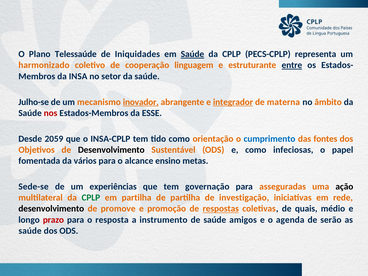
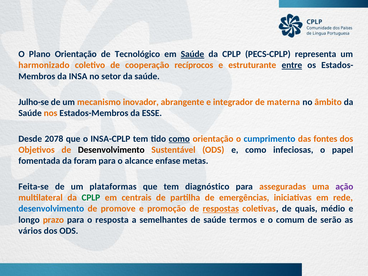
Plano Telessaúde: Telessaúde -> Orientação (76, 54)
Iniquidades: Iniquidades -> Tecnológico (137, 54)
linguagem: linguagem -> recíprocos (194, 65)
inovador underline: present -> none (141, 102)
integrador underline: present -> none (233, 102)
nos colour: red -> orange (51, 113)
2059: 2059 -> 2078 (54, 139)
como underline: none -> present (179, 139)
vários: vários -> foram (85, 161)
ensino: ensino -> enfase (168, 161)
Sede-se: Sede-se -> Feita-se (34, 187)
experiências: experiências -> plataformas (113, 187)
governação: governação -> diagnóstico (207, 187)
ação colour: black -> purple (344, 187)
em partilha: partilha -> centrais (137, 198)
investigação: investigação -> emergências (244, 198)
desenvolvimento colour: black -> blue (51, 209)
prazo colour: red -> orange (53, 220)
instrumento: instrumento -> semelhantes (164, 220)
amigos: amigos -> termos (243, 220)
agenda: agenda -> comum (290, 220)
saúde: saúde -> vários (30, 231)
